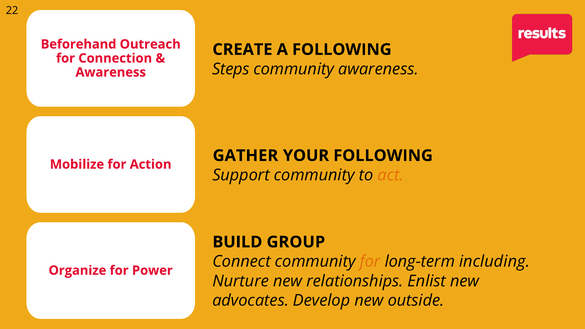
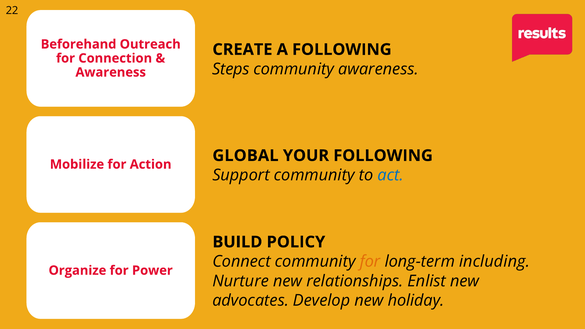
GATHER: GATHER -> GLOBAL (245, 156)
act colour: orange -> blue (390, 175)
GROUP: GROUP -> POLICY (296, 242)
outside: outside -> holiday (416, 301)
